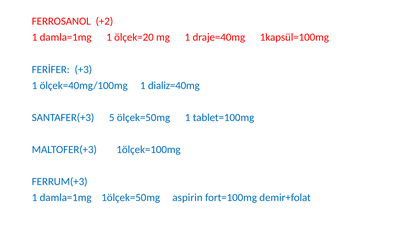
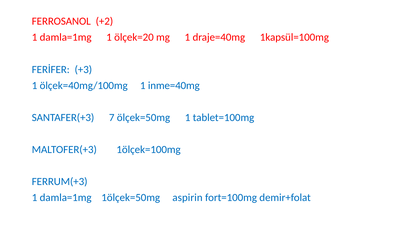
dializ=40mg: dializ=40mg -> inme=40mg (174, 86)
5: 5 -> 7 (112, 118)
